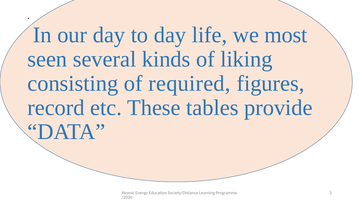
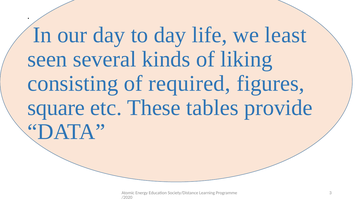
most: most -> least (286, 35)
record: record -> square (56, 108)
